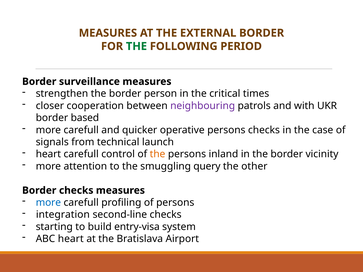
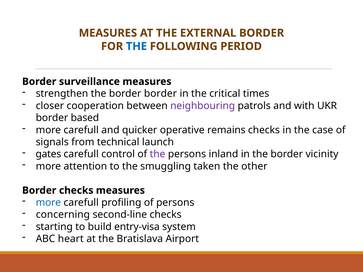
THE colour: green -> blue (136, 46)
border person: person -> border (160, 94)
operative persons: persons -> remains (226, 130)
heart: heart -> gates (48, 154)
the colour: orange -> purple (158, 154)
query: query -> taken (207, 166)
integration: integration -> concerning (63, 215)
